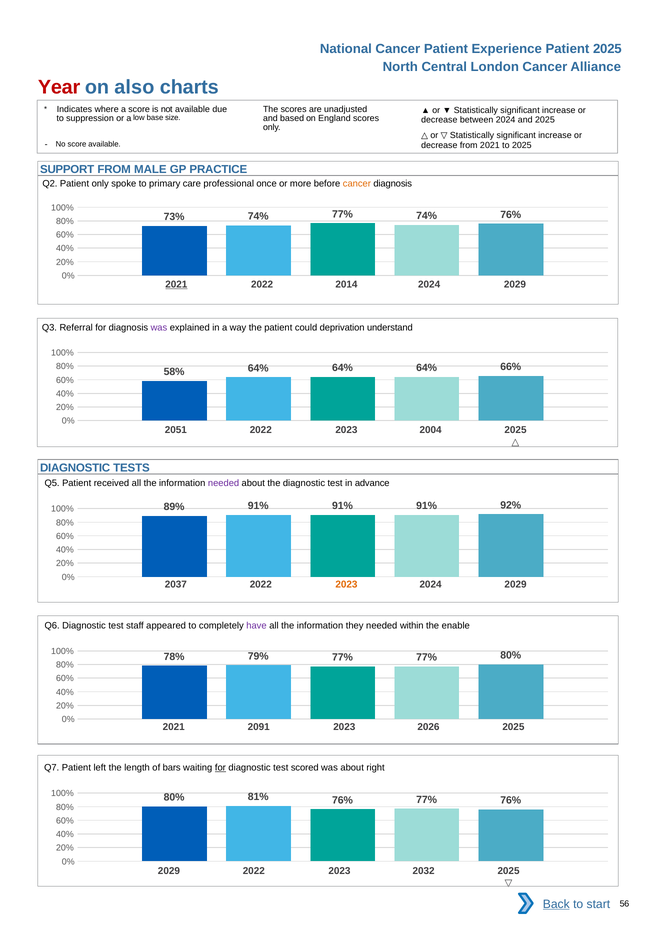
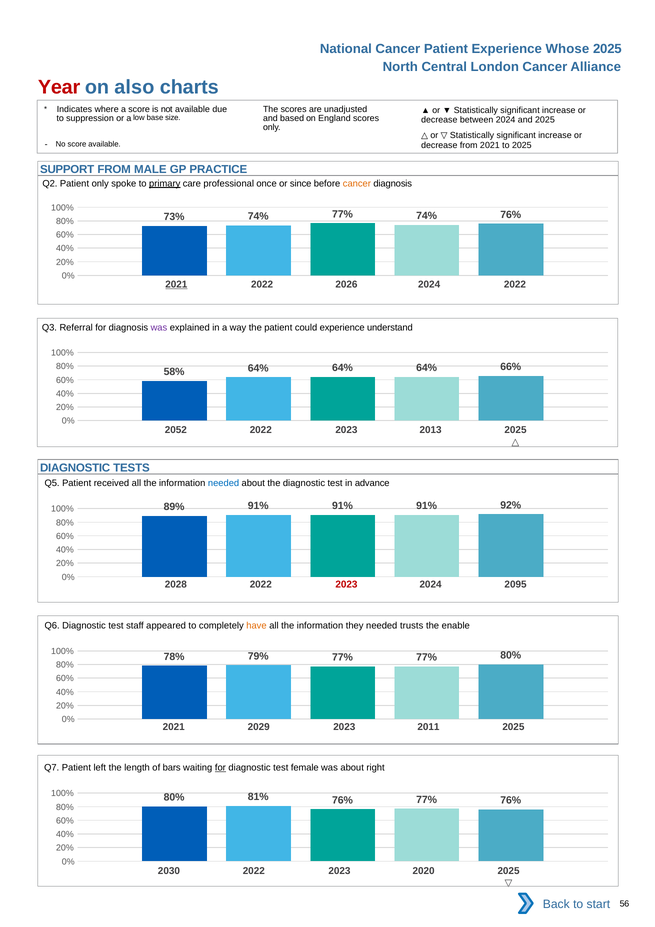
Experience Patient: Patient -> Whose (567, 49)
primary underline: none -> present (165, 183)
more: more -> since (301, 183)
2014: 2014 -> 2026 (346, 284)
2029: 2029 -> 2022 (515, 284)
could deprivation: deprivation -> experience (342, 327)
2051: 2051 -> 2052 (176, 430)
2004: 2004 -> 2013 (431, 430)
needed colour: purple -> blue (224, 483)
2037: 2037 -> 2028 (176, 585)
2023 colour: orange -> red (346, 585)
2029: 2029 -> 2095 (516, 585)
have colour: purple -> orange (256, 625)
within: within -> trusts (412, 625)
2091: 2091 -> 2029 (259, 727)
2026: 2026 -> 2011 (428, 727)
scored: scored -> female (305, 768)
2029: 2029 -> 2030 (169, 871)
2032: 2032 -> 2020 (424, 871)
Back underline: present -> none (556, 904)
